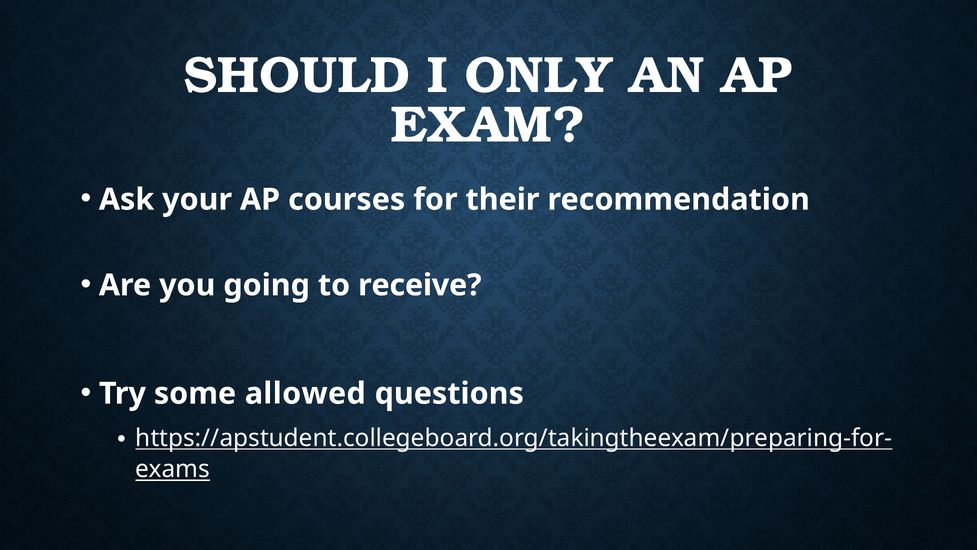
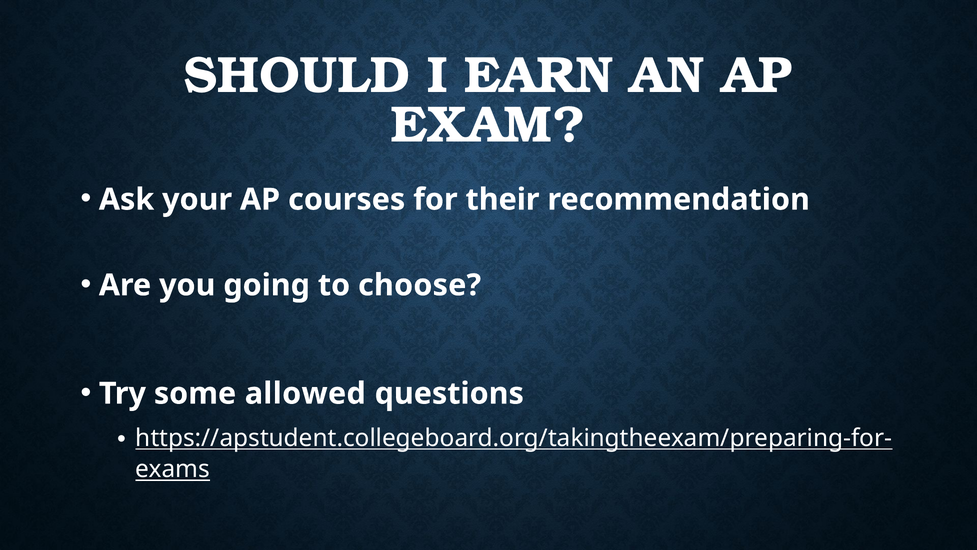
ONLY: ONLY -> EARN (539, 75)
receive: receive -> choose (420, 285)
